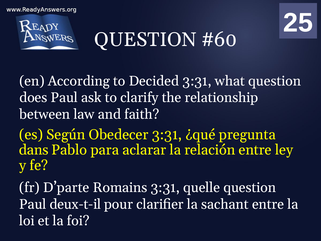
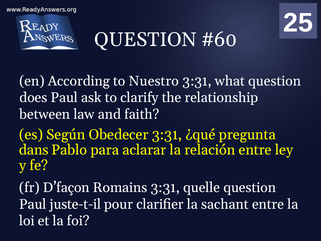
Decided: Decided -> Nuestro (154, 81)
D’parte: D’parte -> D’façon (66, 187)
deux-t-il: deux-t-il -> juste-t-il (75, 204)
